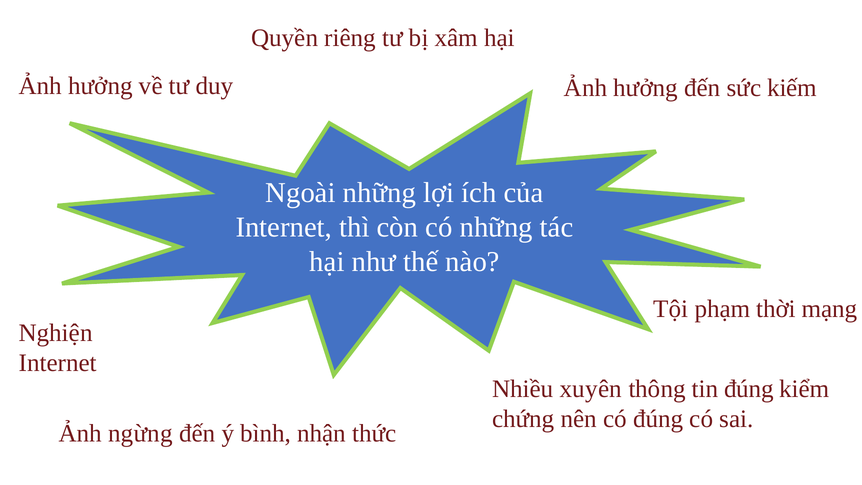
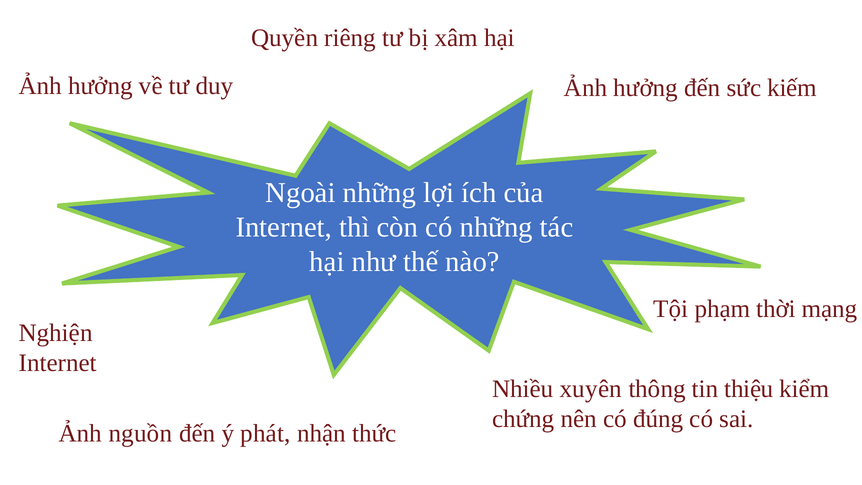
tin đúng: đúng -> thiệu (749, 389)
ngừng: ngừng -> nguồn (140, 433)
bình: bình -> phát (266, 433)
